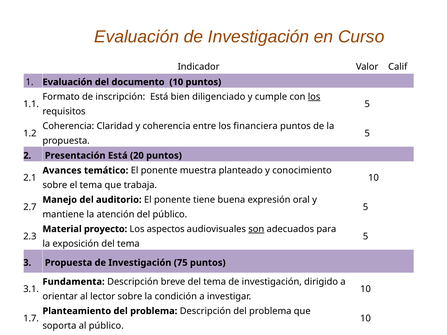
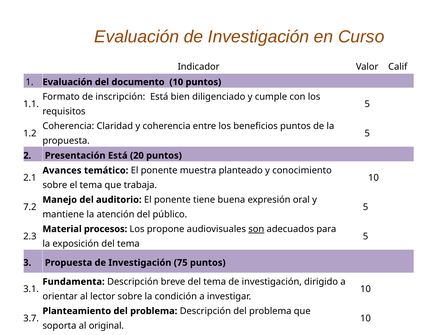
los underline: present -> none (314, 97)
financiera: financiera -> beneficios (256, 126)
2.7: 2.7 -> 7.2 (30, 207)
Material proyecto: proyecto -> procesos (106, 229)
aspectos: aspectos -> propone (166, 229)
1.7: 1.7 -> 3.7 (31, 319)
al público: público -> original (106, 326)
